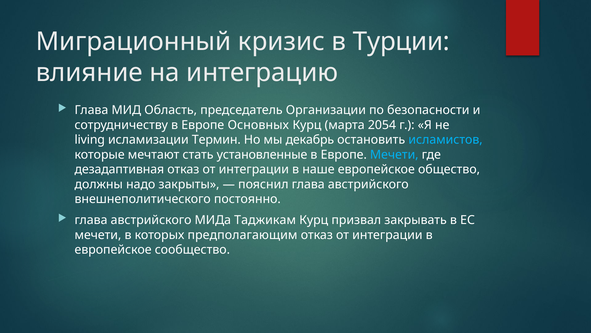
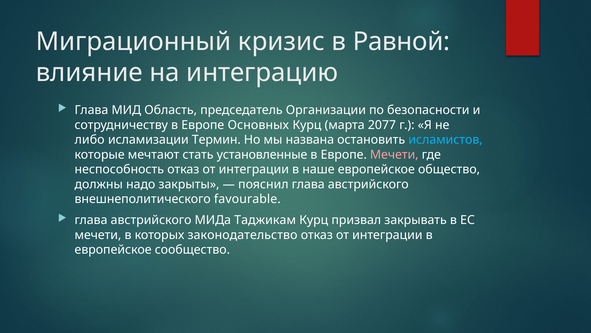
Турции: Турции -> Равной (401, 41)
2054: 2054 -> 2077 (382, 125)
living: living -> либо (90, 140)
декабрь: декабрь -> названа (310, 140)
Мечети colour: light blue -> pink (394, 154)
дезадаптивная: дезадаптивная -> неспособность (119, 169)
постоянно: постоянно -> favourable (247, 199)
предполагающим: предполагающим -> законодательство (242, 235)
